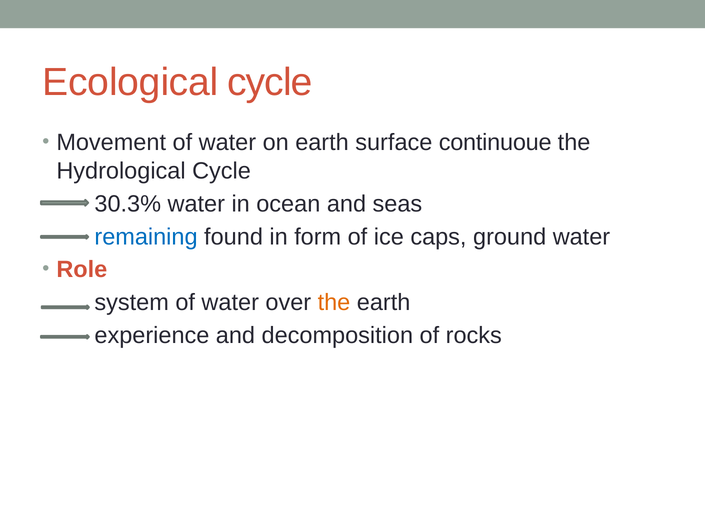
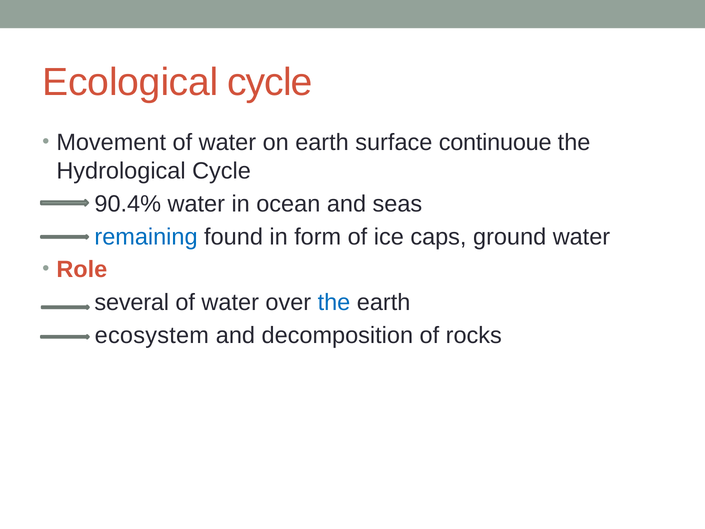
30.3%: 30.3% -> 90.4% (128, 204)
system: system -> several (132, 302)
the colour: orange -> blue (334, 302)
experience: experience -> ecosystem (152, 335)
